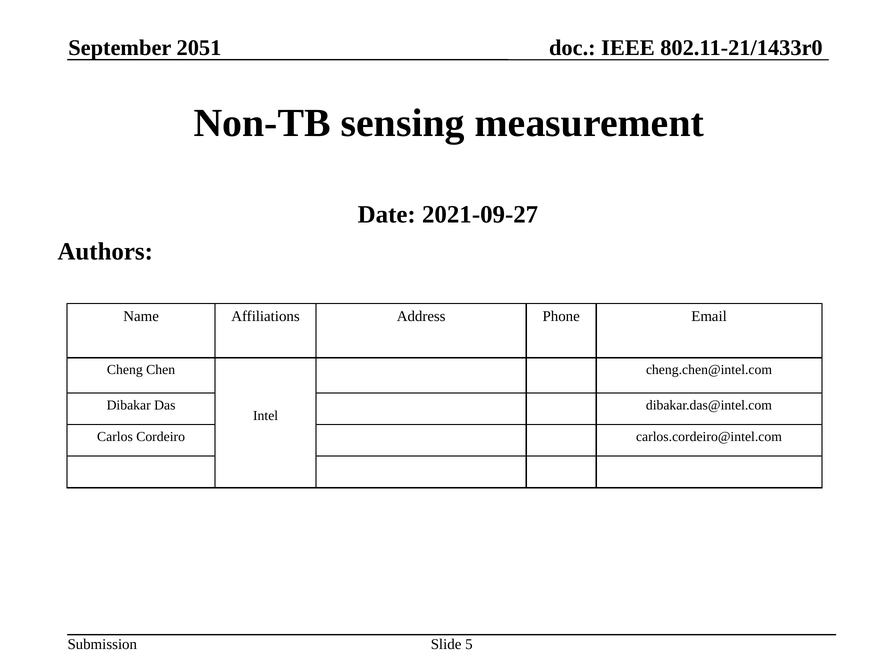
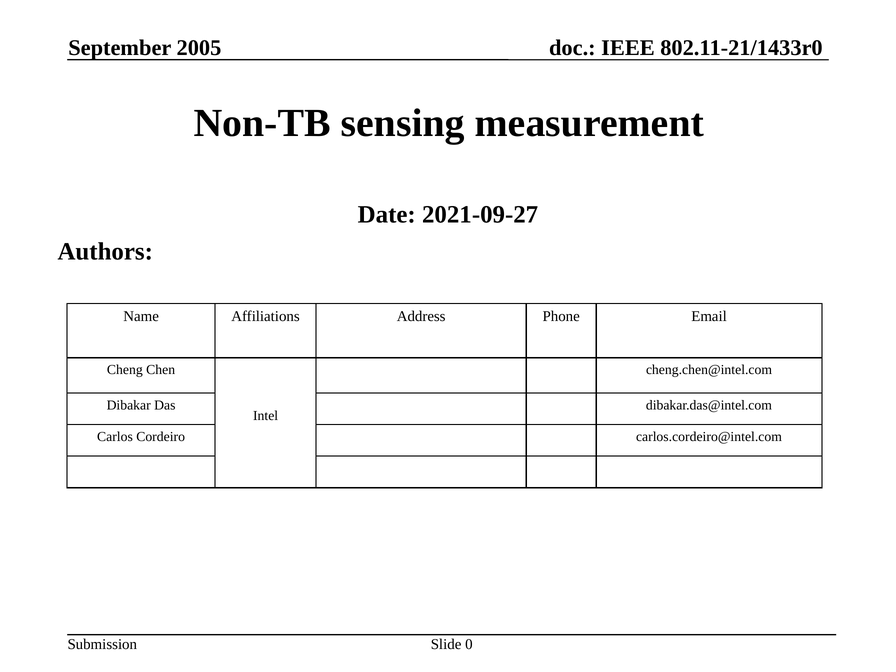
2051: 2051 -> 2005 (199, 48)
5: 5 -> 0 (469, 644)
